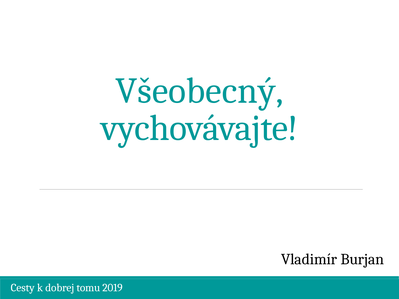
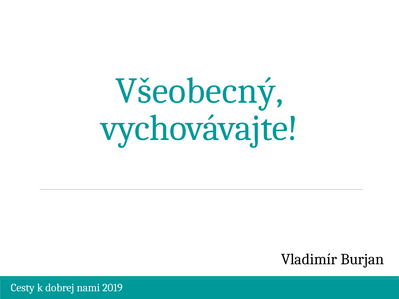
tomu: tomu -> nami (88, 288)
